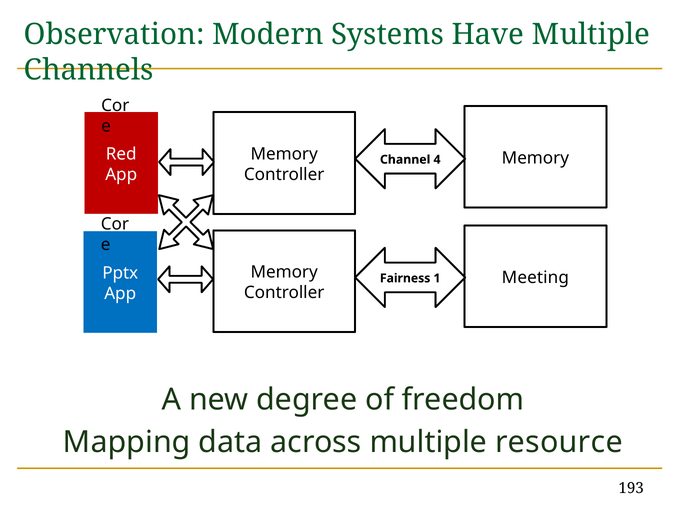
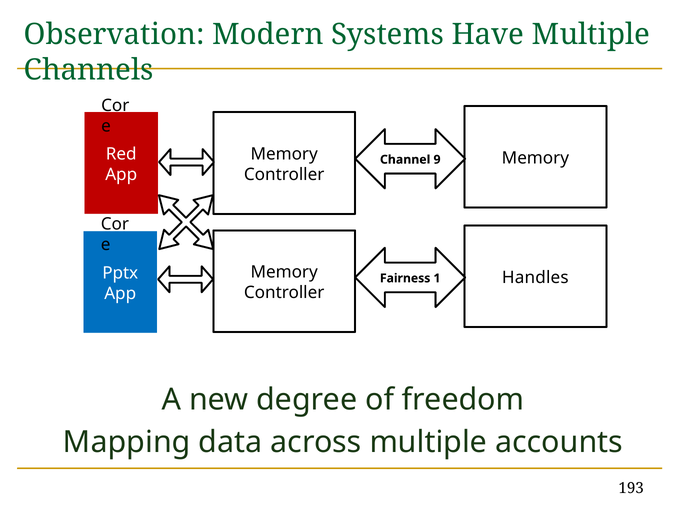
4: 4 -> 9 (437, 160)
Meeting: Meeting -> Handles (535, 277)
resource: resource -> accounts (559, 442)
